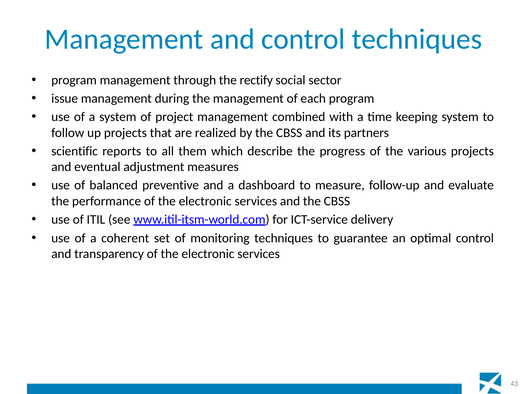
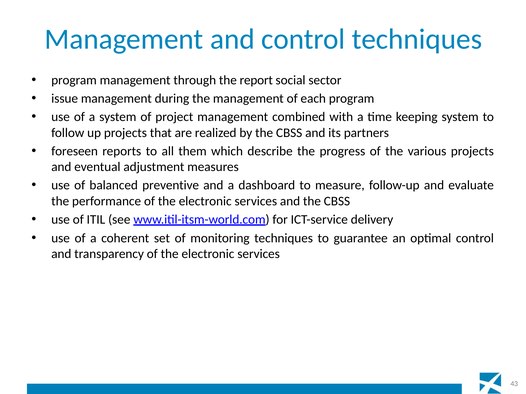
rectify: rectify -> report (256, 80)
scientific: scientific -> foreseen (75, 151)
